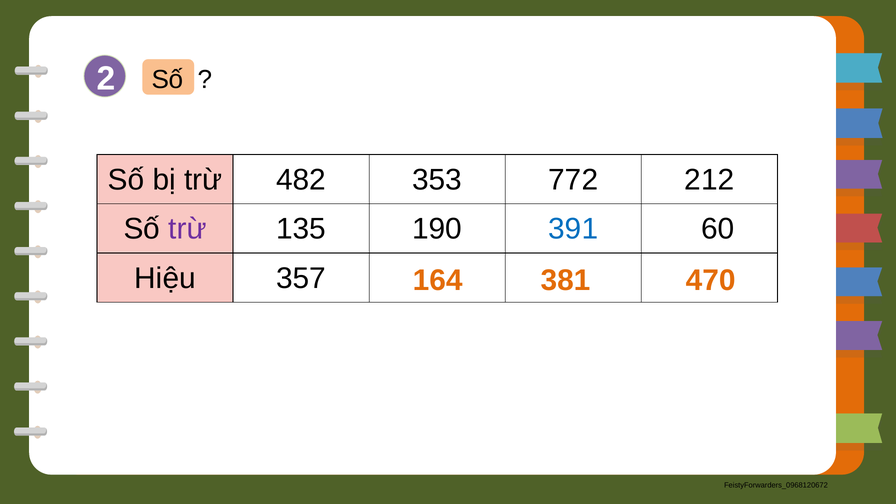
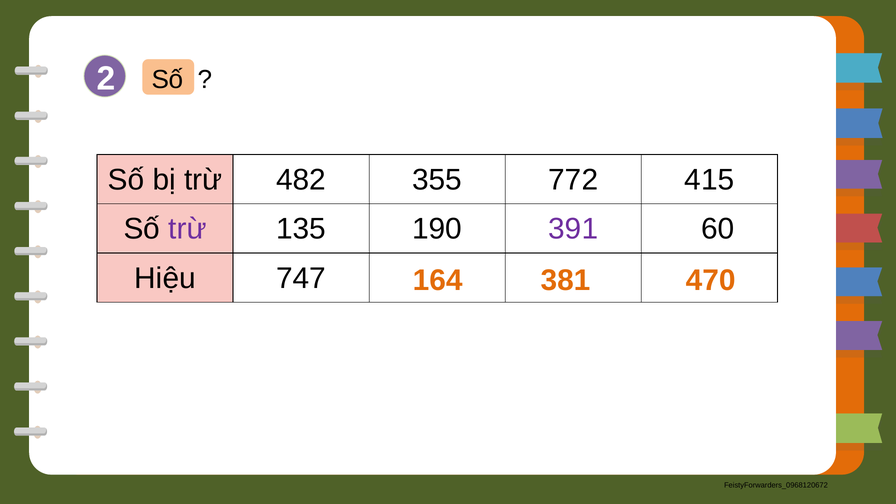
353: 353 -> 355 (437, 180)
212: 212 -> 415 (709, 180)
391 colour: blue -> purple (573, 229)
357: 357 -> 747 (301, 278)
